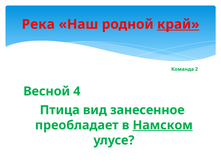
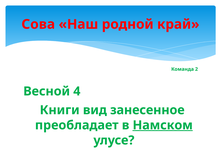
Река: Река -> Сова (38, 24)
край underline: present -> none (178, 24)
Птица: Птица -> Книги (60, 110)
